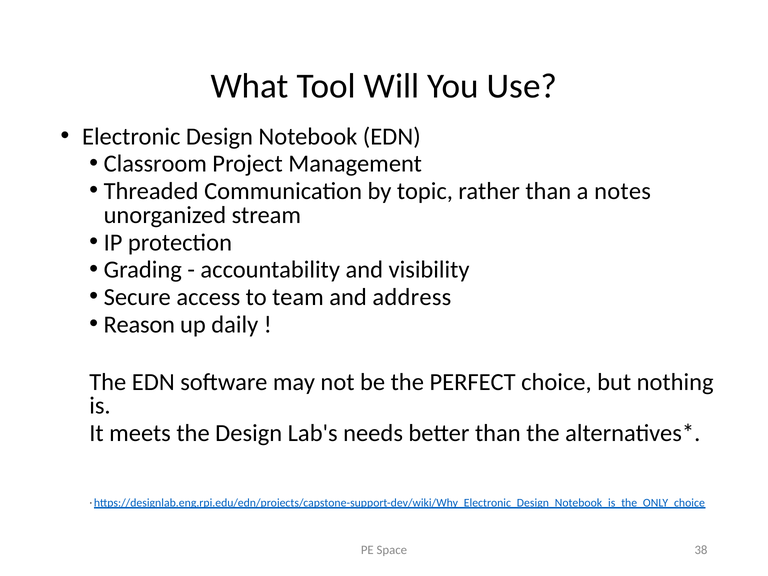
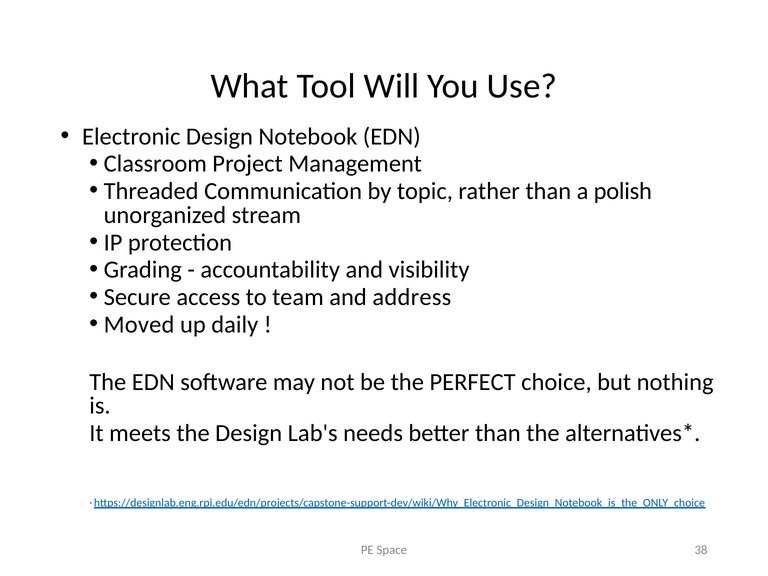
notes: notes -> polish (623, 191)
Reason: Reason -> Moved (139, 325)
